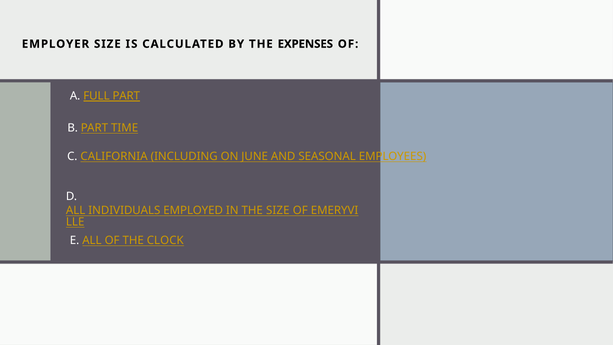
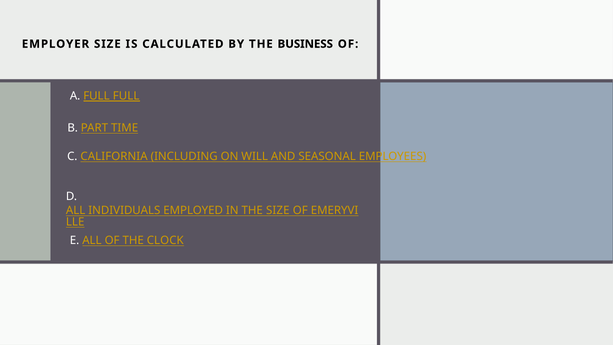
EXPENSES: EXPENSES -> BUSINESS (305, 44)
FULL PART: PART -> FULL (126, 96)
JUNE: JUNE -> WILL (255, 156)
